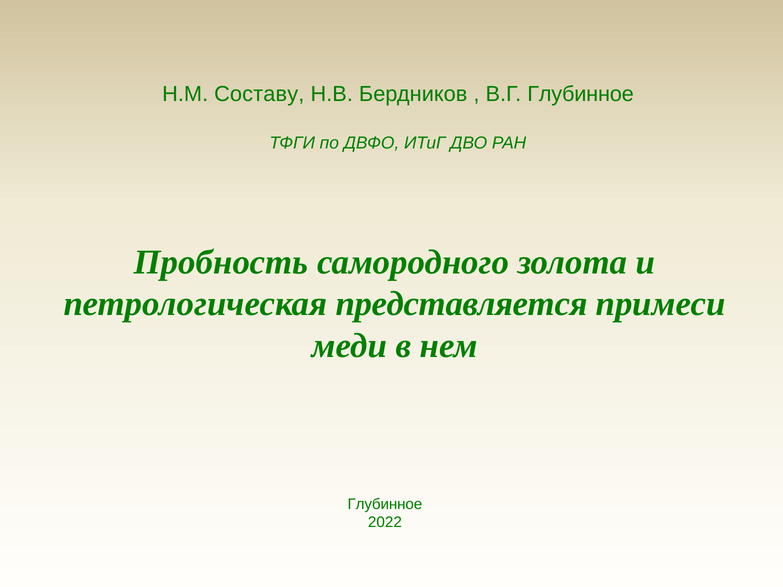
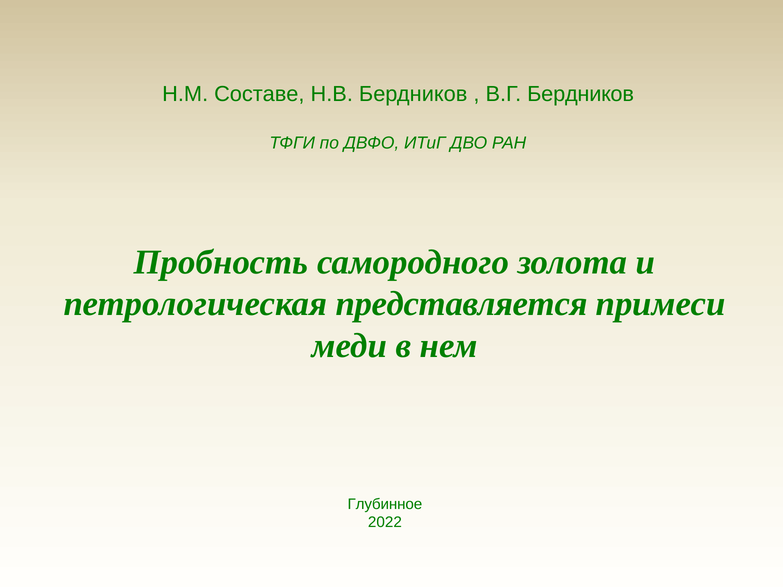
Составу: Составу -> Составе (259, 94)
В.Г Глубинное: Глубинное -> Бердников (581, 94)
